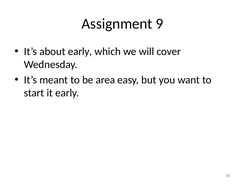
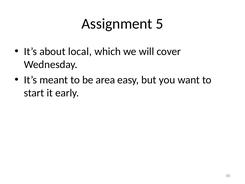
9: 9 -> 5 (160, 24)
about early: early -> local (80, 51)
